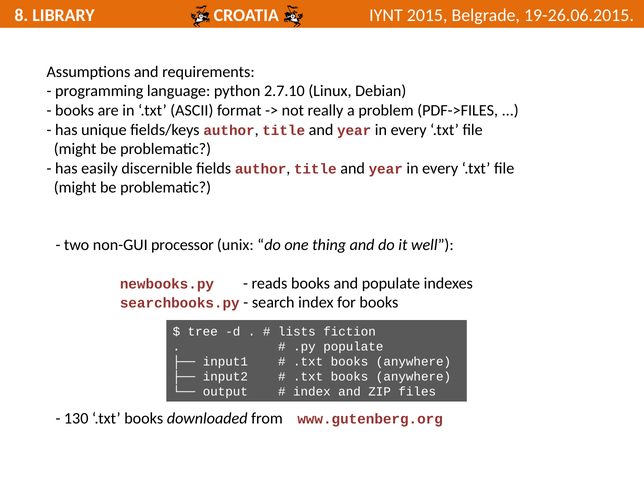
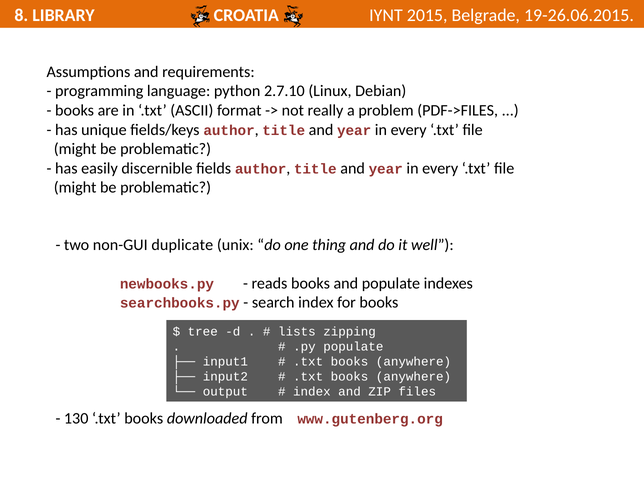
processor: processor -> duplicate (182, 245)
fiction: fiction -> zipping (350, 332)
